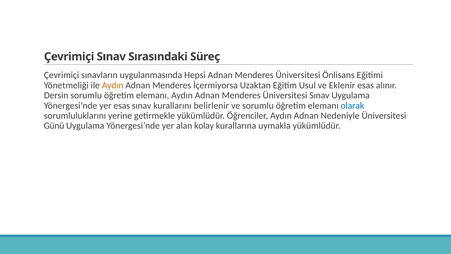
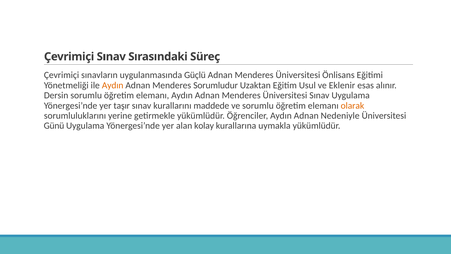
Hepsi: Hepsi -> Güçlü (195, 75)
İçermiyorsa: İçermiyorsa -> Sorumludur (216, 85)
yer esas: esas -> taşır (122, 105)
belirlenir: belirlenir -> maddede (211, 105)
olarak colour: blue -> orange (352, 105)
